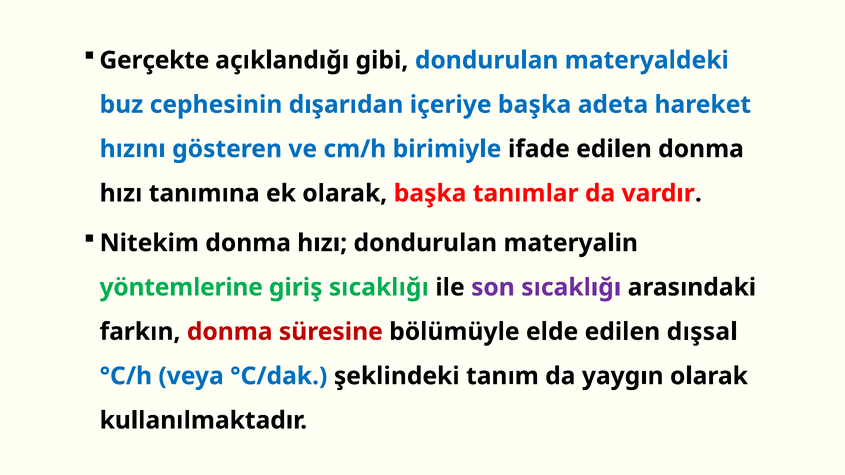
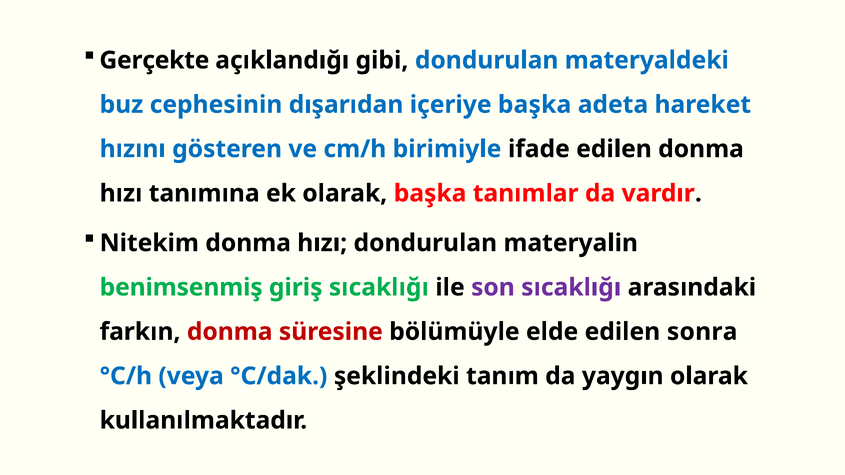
yöntemlerine: yöntemlerine -> benimsenmiş (181, 288)
dışsal: dışsal -> sonra (702, 332)
